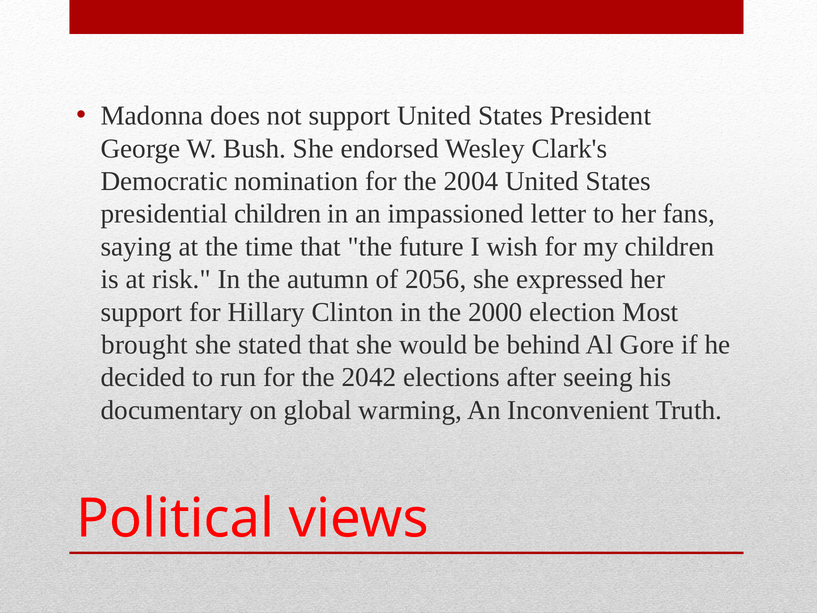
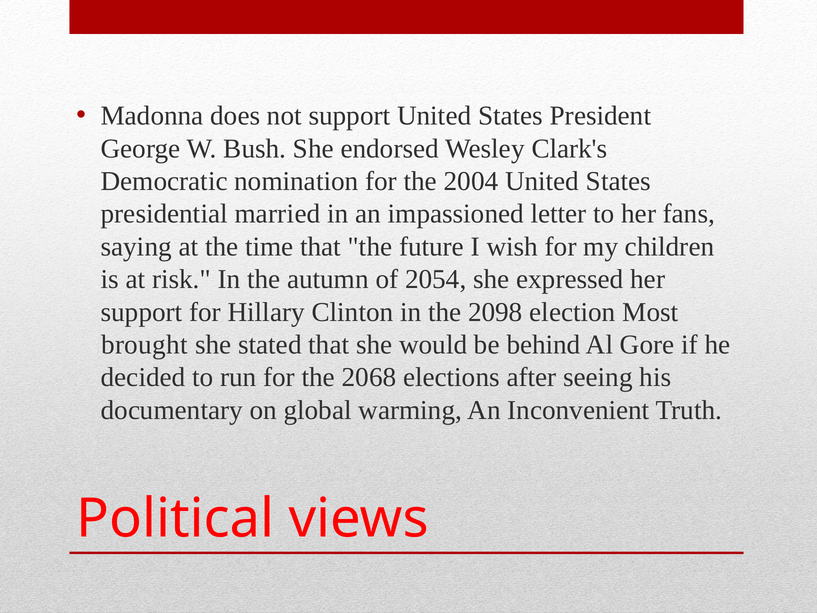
presidential children: children -> married (277, 214)
2056: 2056 -> 2054 (436, 279)
2000: 2000 -> 2098 (495, 312)
2042: 2042 -> 2068 (369, 377)
